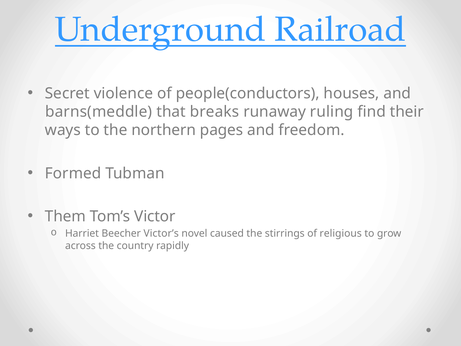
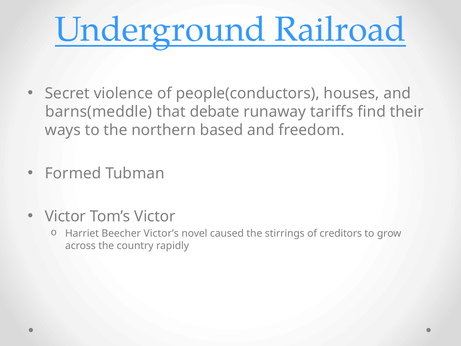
breaks: breaks -> debate (215, 112)
ruling: ruling -> tariffs (332, 112)
pages: pages -> based (222, 130)
Them: Them -> Victor (65, 216)
religious: religious -> creditors (341, 233)
